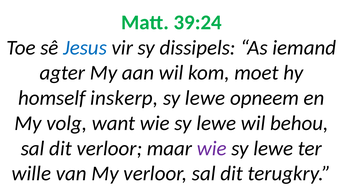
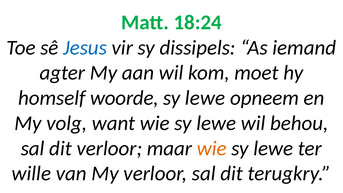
39:24: 39:24 -> 18:24 (198, 22)
inskerp: inskerp -> woorde (124, 98)
wie colour: purple -> orange (212, 148)
